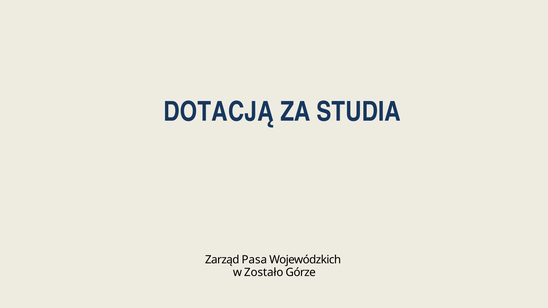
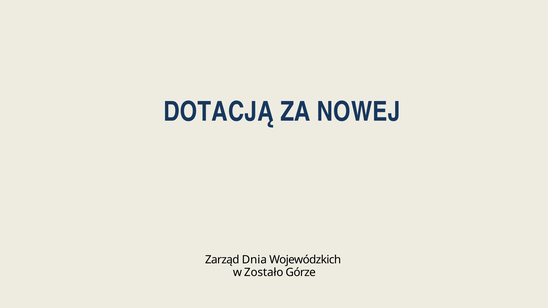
STUDIA: STUDIA -> NOWEJ (358, 112)
Pasa: Pasa -> Dnia (254, 260)
